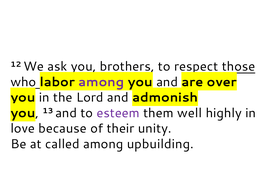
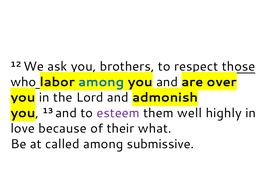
among colour: purple -> blue (101, 82)
unity: unity -> what (155, 129)
upbuilding: upbuilding -> submissive (160, 144)
